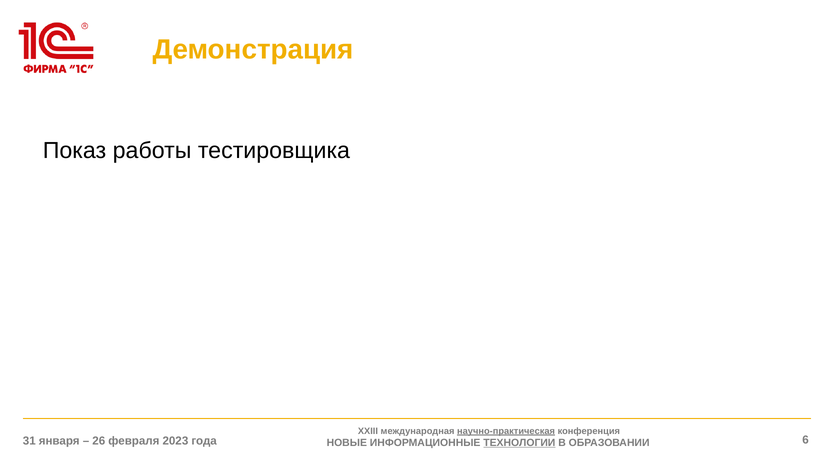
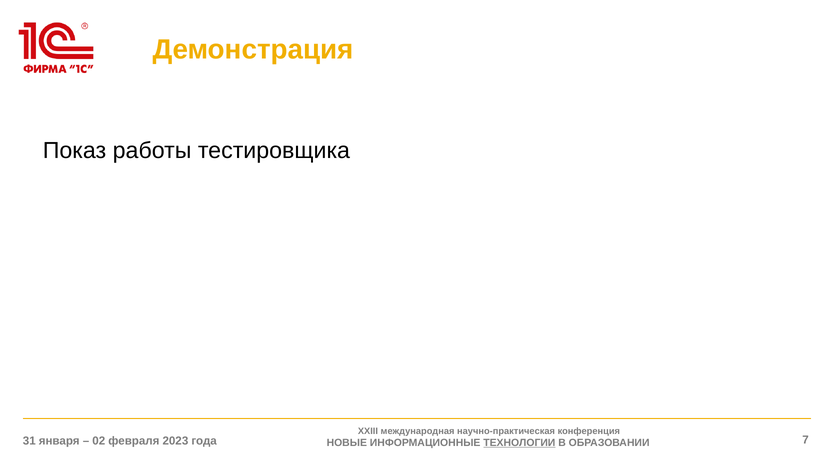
научно-практическая underline: present -> none (506, 431)
26: 26 -> 02 (99, 441)
6: 6 -> 7 (806, 440)
